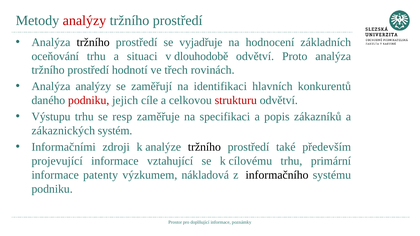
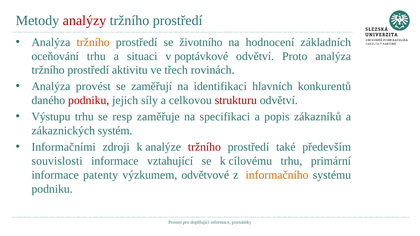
tržního colour: black -> orange (93, 42)
vyjadřuje: vyjadřuje -> životního (201, 42)
dlouhodobě: dlouhodobě -> poptávkové (201, 56)
hodnotí: hodnotí -> aktivitu (130, 70)
Analýza analýzy: analýzy -> provést (93, 87)
cíle: cíle -> síly (150, 101)
tržního colour: black -> red (204, 147)
projevující: projevující -> souvislosti (57, 161)
nákladová: nákladová -> odvětvové (205, 175)
informačního colour: black -> orange (277, 175)
